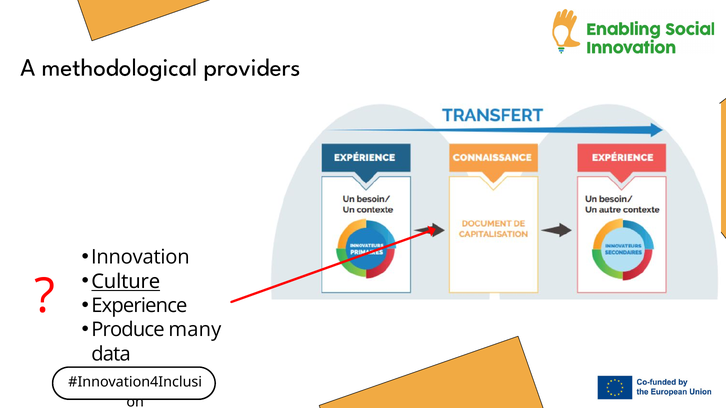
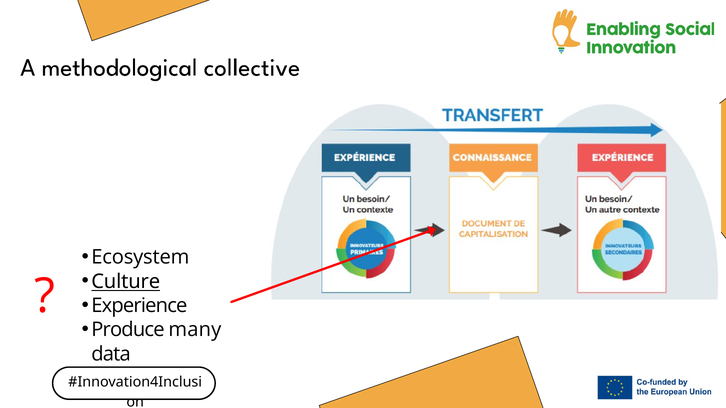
providers: providers -> collective (252, 68)
Innovation: Innovation -> Ecosystem (140, 257)
